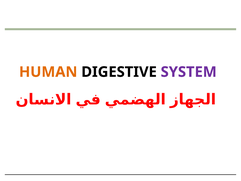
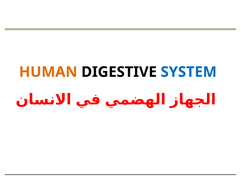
SYSTEM colour: purple -> blue (189, 72)
